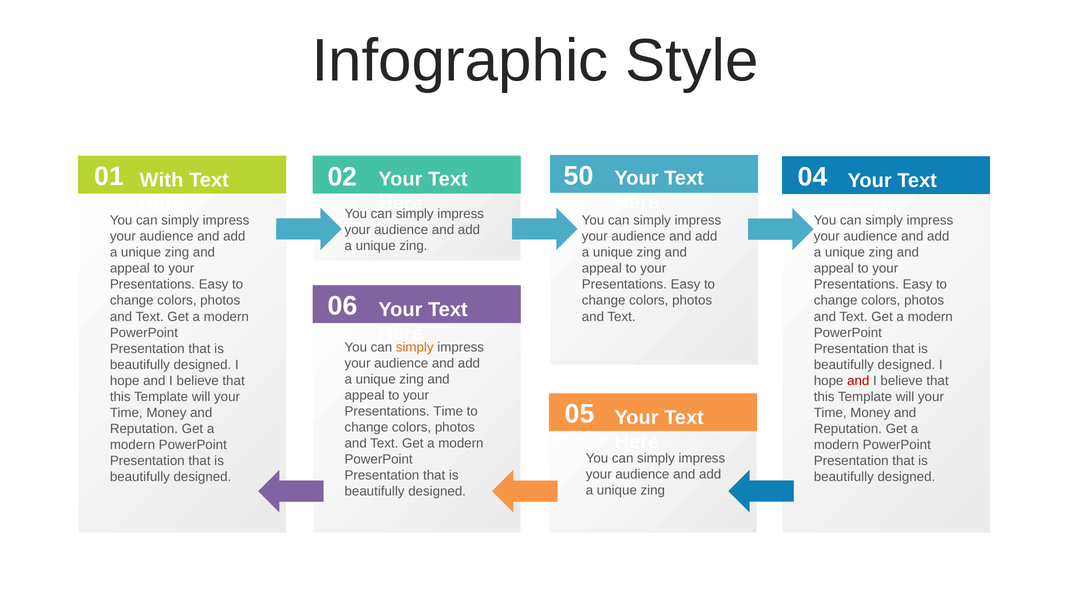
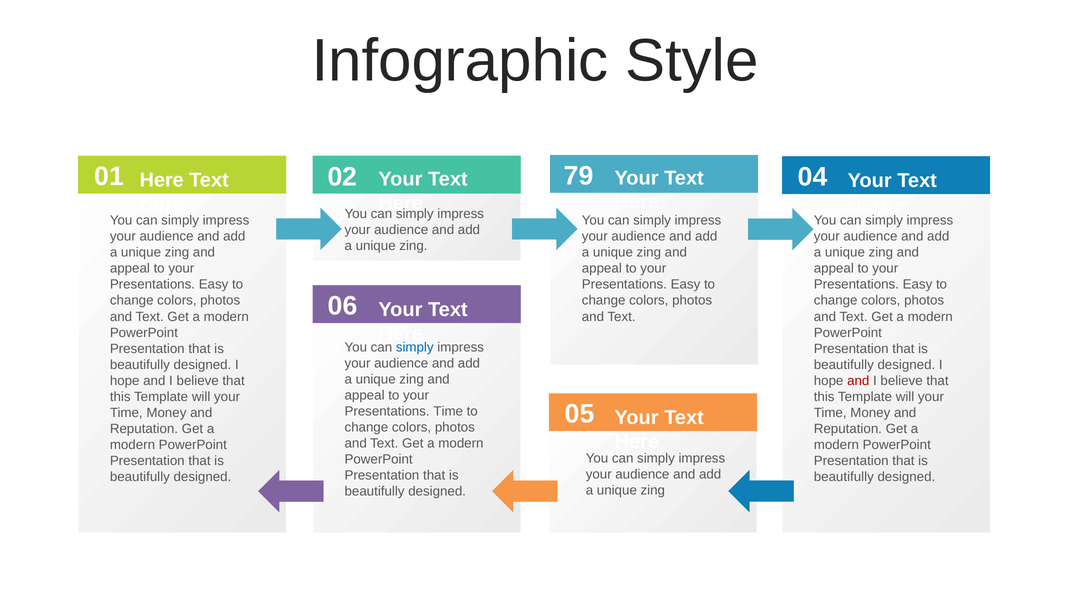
50: 50 -> 79 (579, 176)
With: With -> Here (162, 180)
simply colour: orange -> blue (415, 347)
